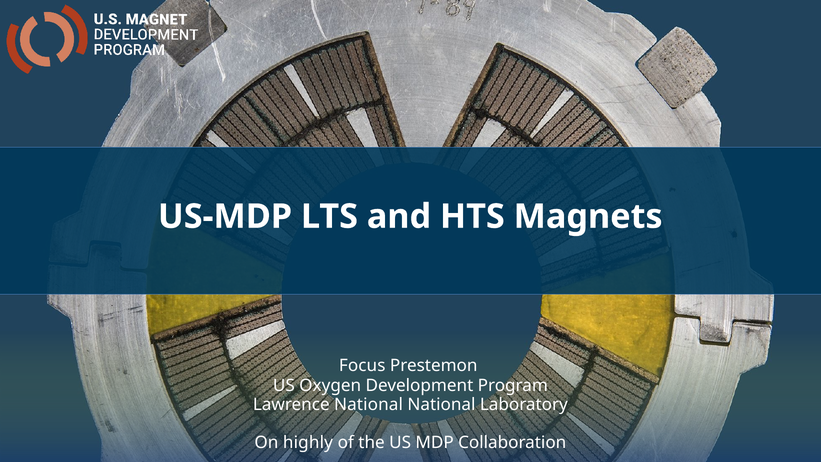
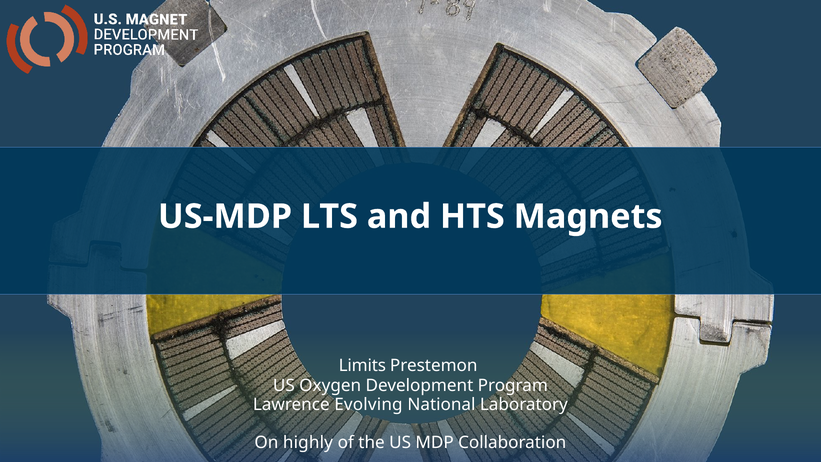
Focus: Focus -> Limits (362, 366)
Lawrence National: National -> Evolving (368, 404)
